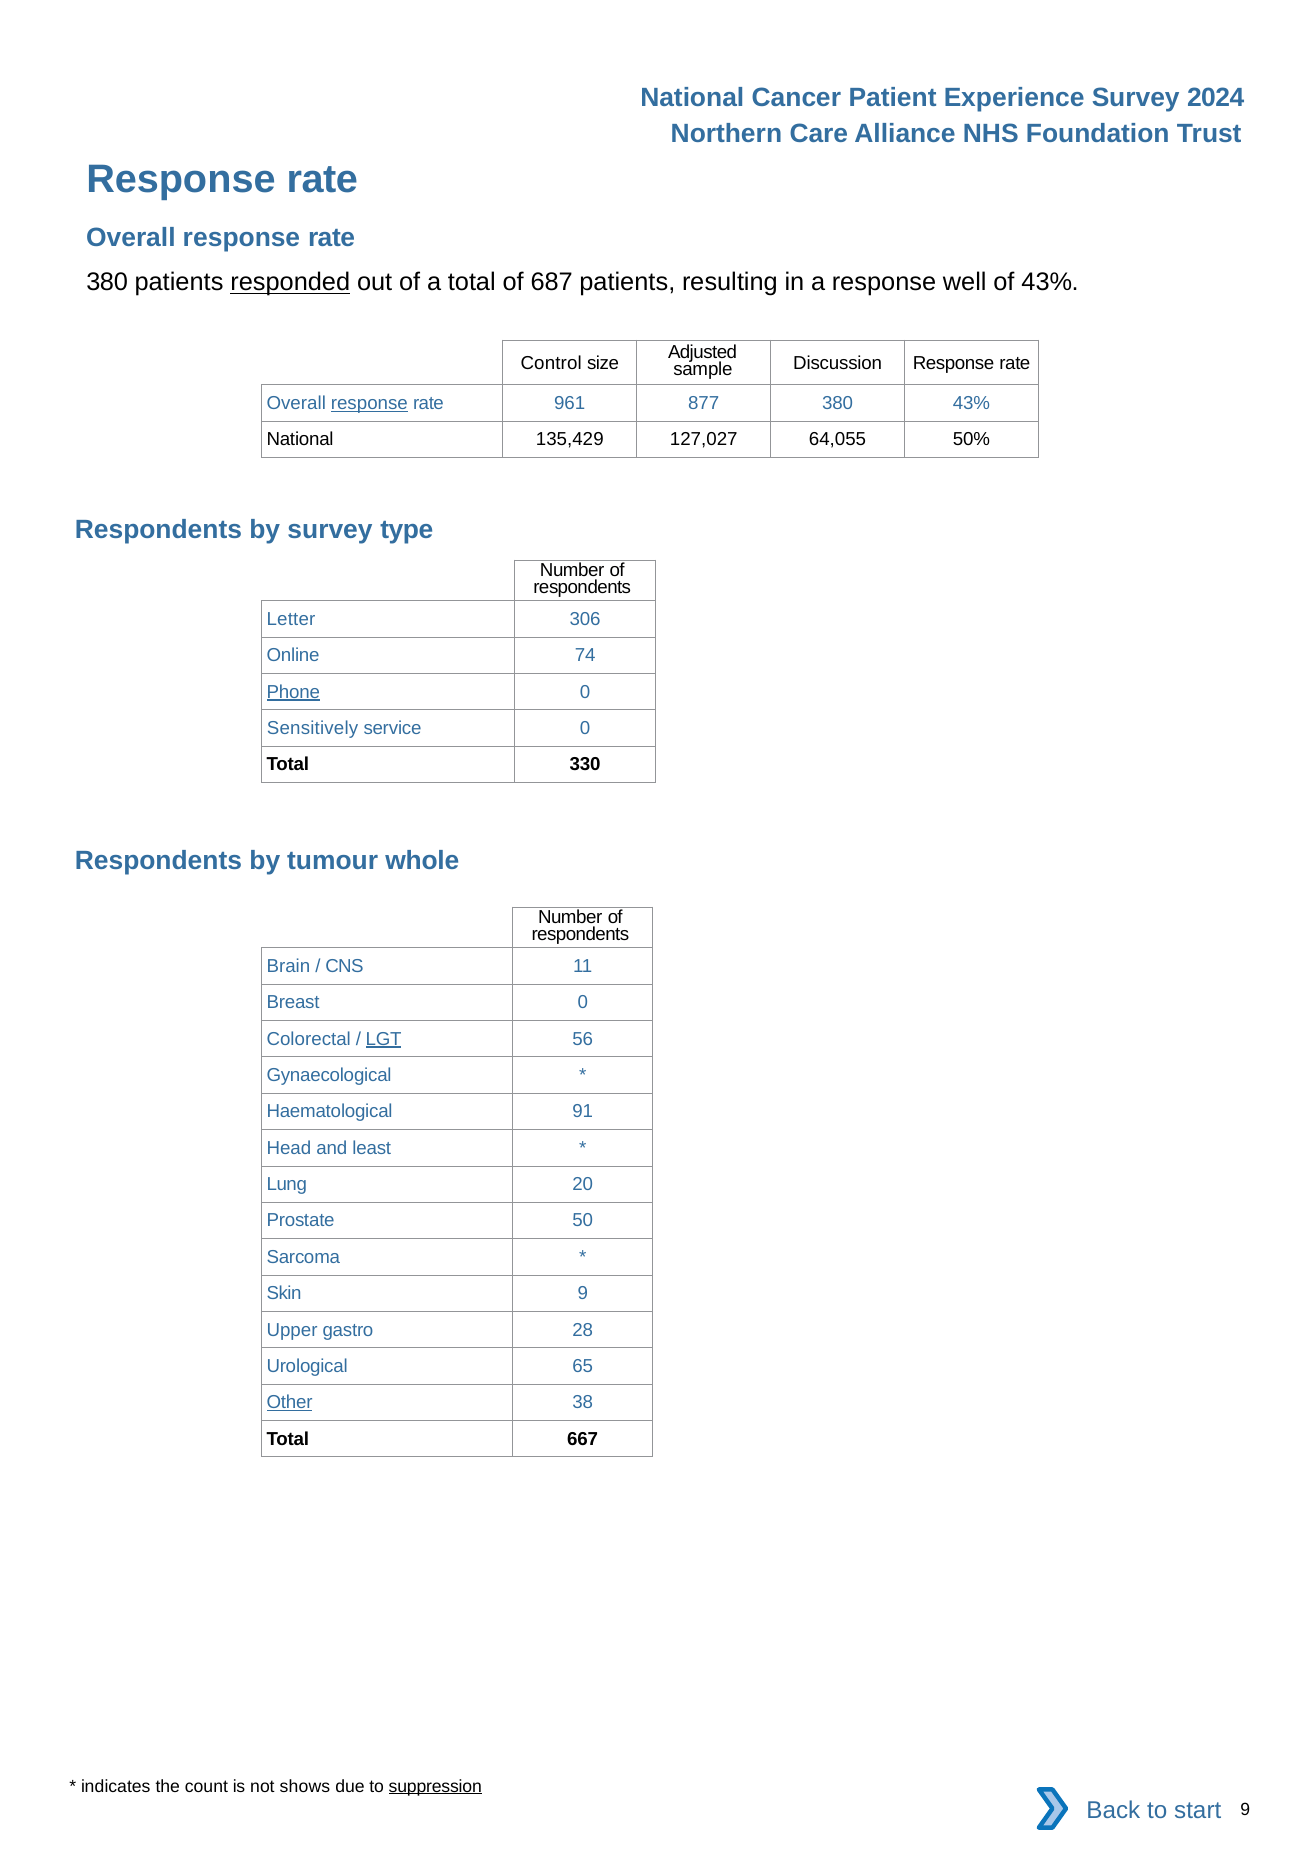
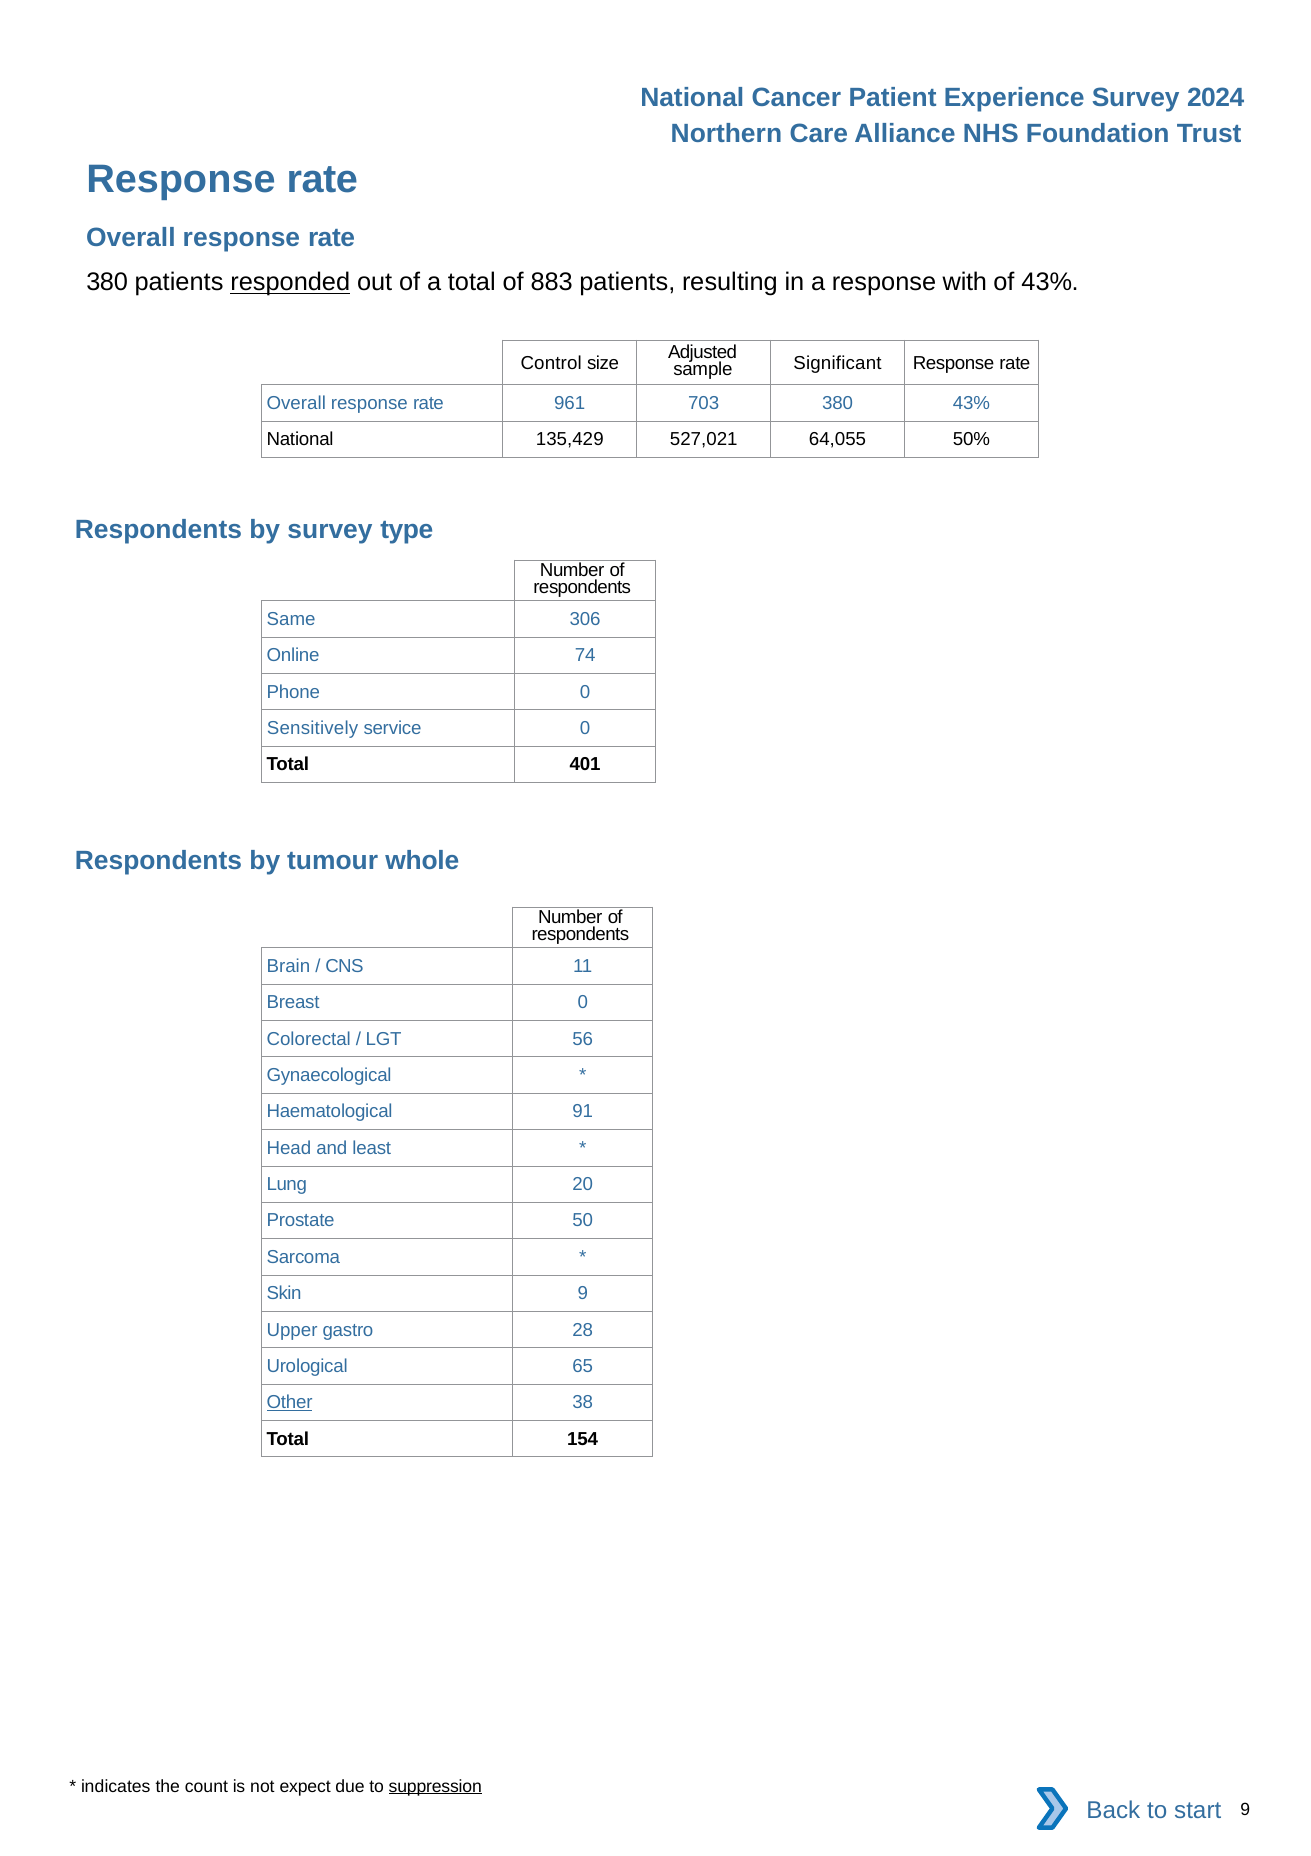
687: 687 -> 883 (552, 282)
well: well -> with (965, 282)
Discussion: Discussion -> Significant (837, 363)
response underline: present -> none (369, 403)
877: 877 -> 703 (704, 403)
127,027: 127,027 -> 527,021 (704, 440)
Letter: Letter -> Same (291, 619)
Phone underline: present -> none (293, 692)
330: 330 -> 401 (585, 764)
LGT underline: present -> none (384, 1039)
667: 667 -> 154 (583, 1438)
shows: shows -> expect (305, 1785)
